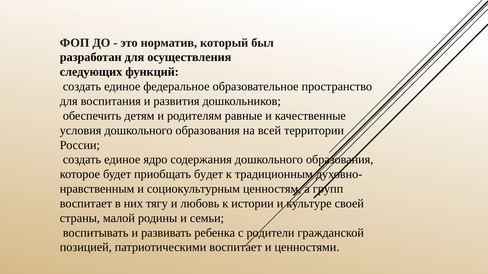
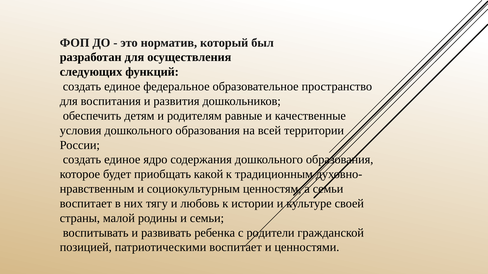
приобщать будет: будет -> какой (209, 175)
а групп: групп -> семьи (328, 189)
